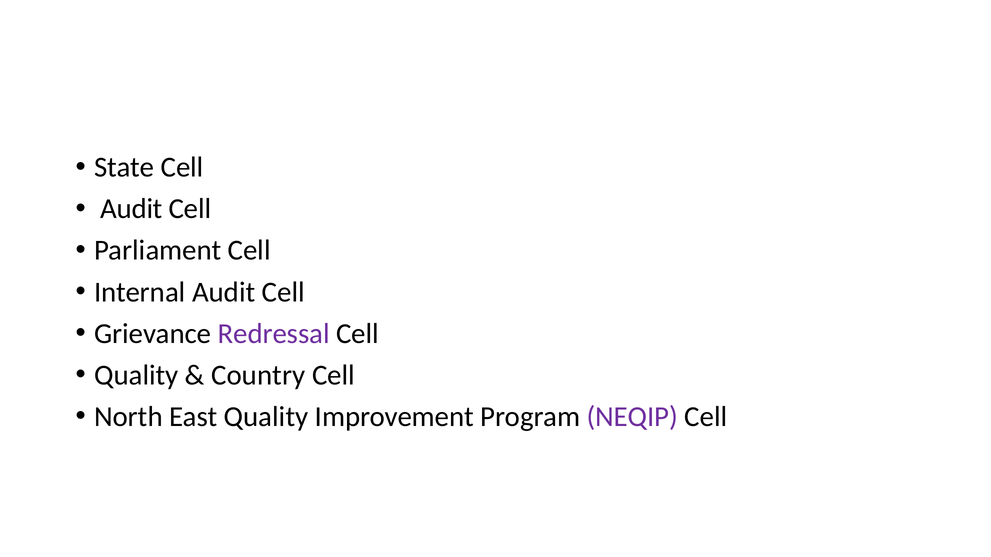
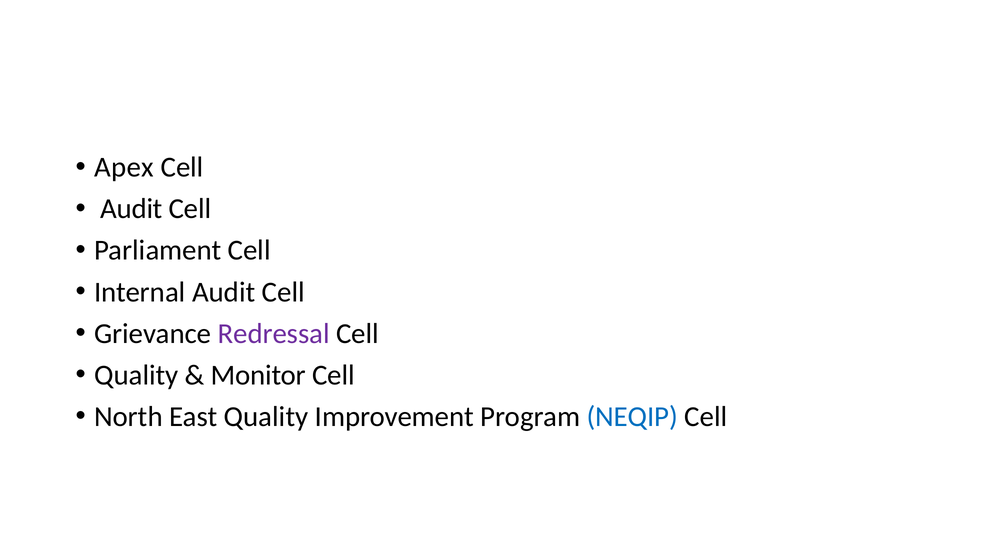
State: State -> Apex (124, 168)
Country: Country -> Monitor (258, 375)
NEQIP colour: purple -> blue (632, 417)
